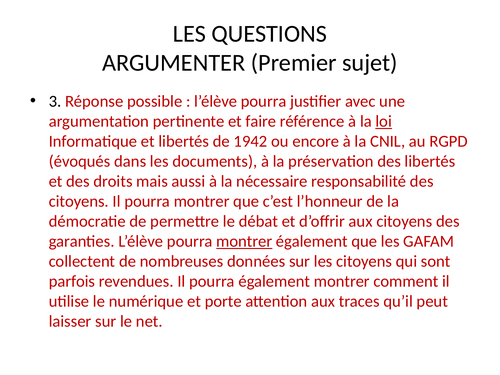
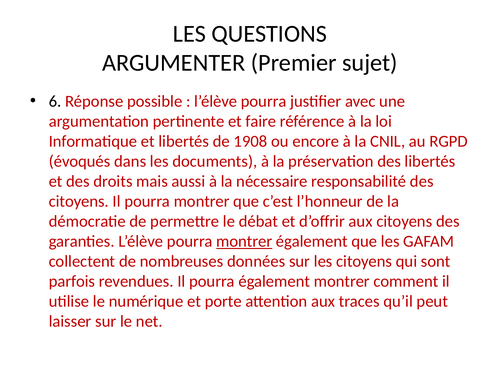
3: 3 -> 6 (55, 101)
loi underline: present -> none (384, 121)
1942: 1942 -> 1908 (251, 141)
